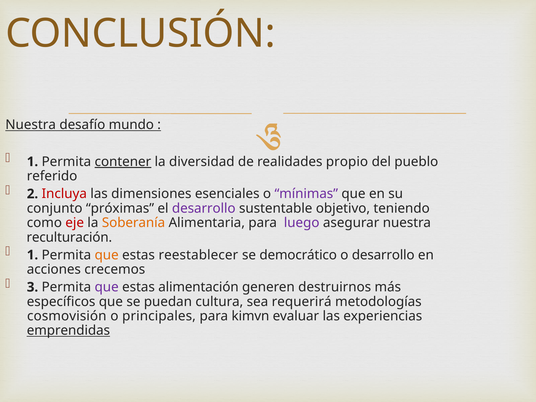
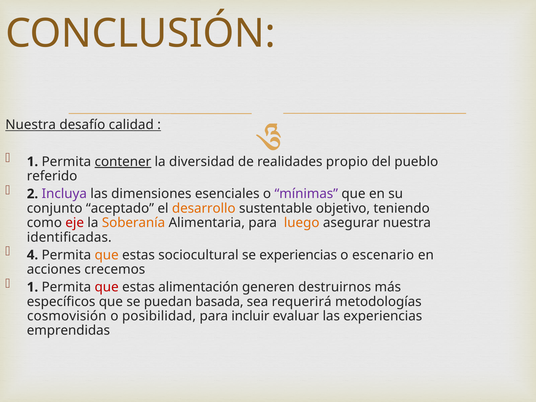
mundo: mundo -> calidad (131, 125)
Incluya colour: red -> purple (64, 194)
próximas: próximas -> aceptado (120, 208)
desarrollo colour: purple -> orange (204, 208)
luego colour: purple -> orange (302, 223)
reculturación: reculturación -> identificadas (69, 237)
1: 1 -> 4 (32, 255)
reestablecer: reestablecer -> sociocultural (198, 255)
se democrático: democrático -> experiencias (298, 255)
o desarrollo: desarrollo -> escenario (383, 255)
3: 3 -> 1 (32, 287)
que colour: purple -> red (107, 287)
cultura: cultura -> basada (219, 302)
principales: principales -> posibilidad (159, 316)
kimvn: kimvn -> incluir (250, 316)
emprendidas underline: present -> none (68, 331)
